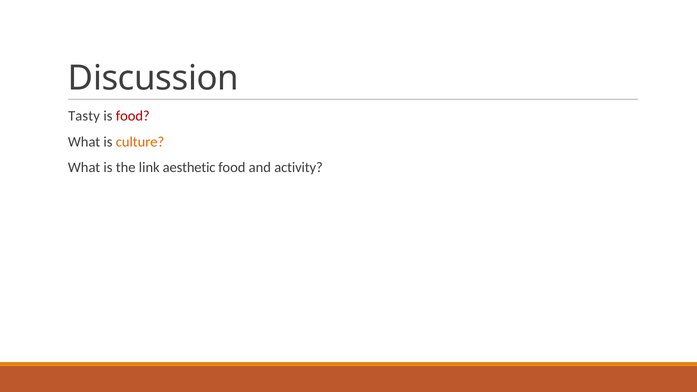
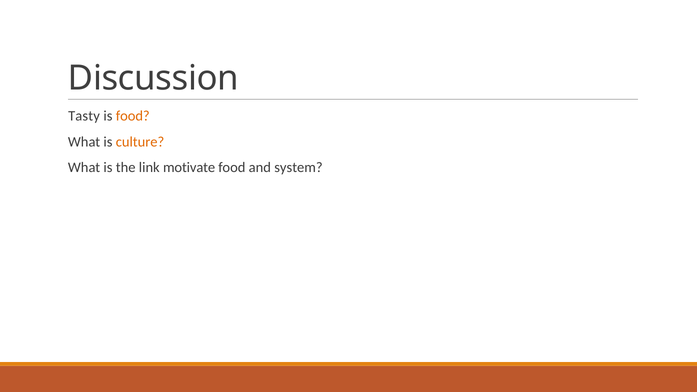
food colour: red -> orange (133, 116)
aesthetic: aesthetic -> motivate (189, 168)
activity: activity -> system (298, 168)
